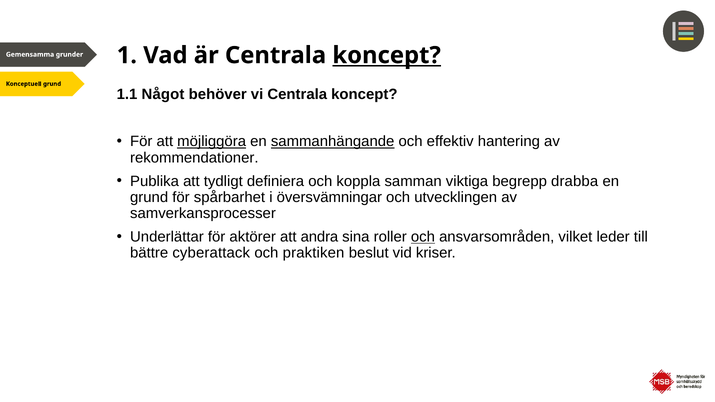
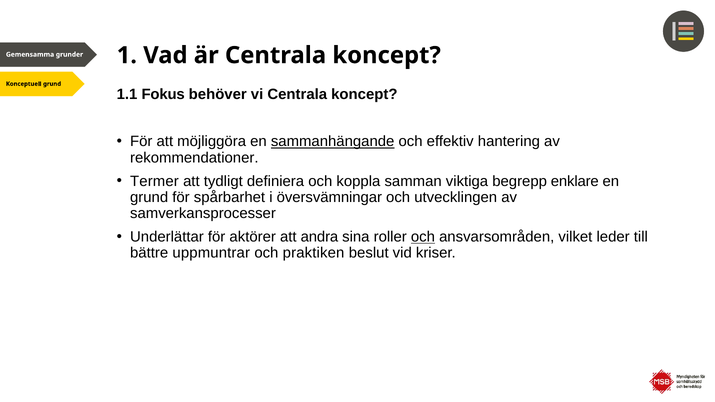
koncept underline: present -> none (387, 55)
Något: Något -> Fokus (163, 95)
möjliggöra underline: present -> none (212, 142)
Publika: Publika -> Termer (154, 181)
drabba: drabba -> enklare (575, 181)
cyberattack: cyberattack -> uppmuntrar (211, 253)
